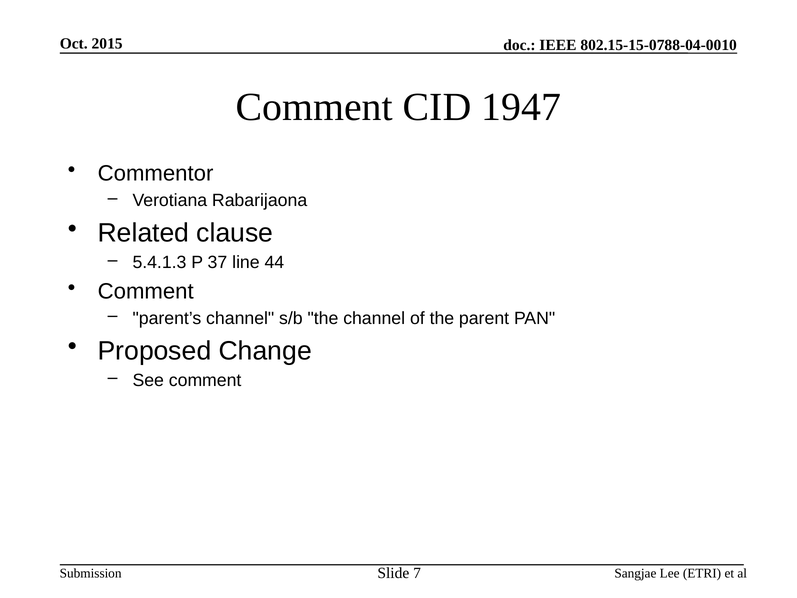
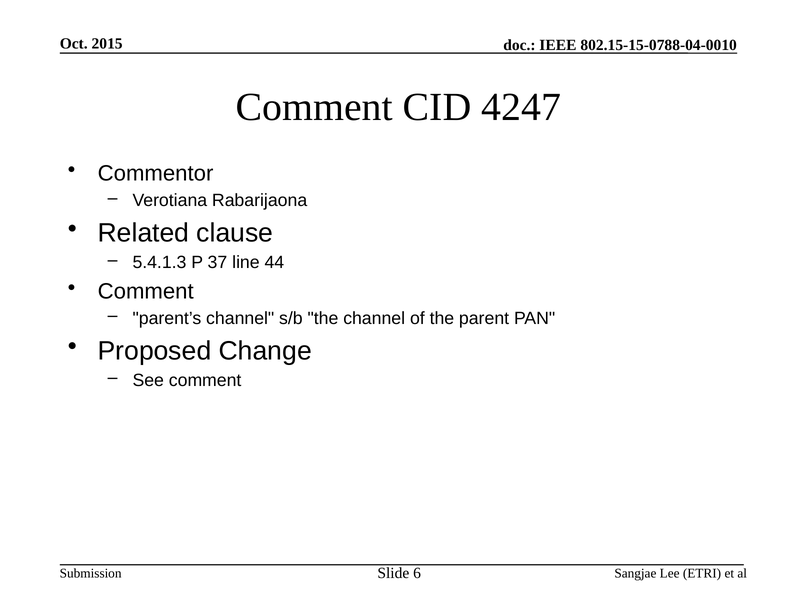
1947: 1947 -> 4247 (521, 107)
7: 7 -> 6 (417, 573)
